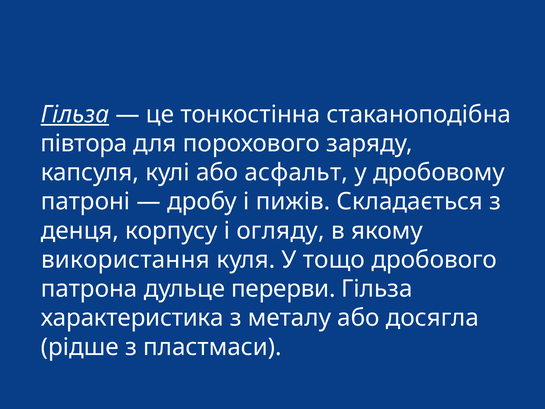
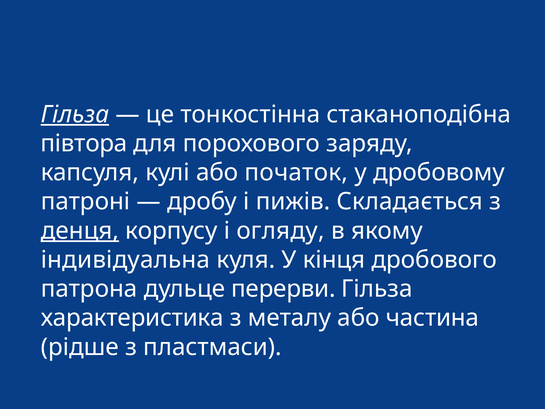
асфальт: асфальт -> початок (296, 172)
денця underline: none -> present (80, 231)
використання: використання -> індивідуальна (125, 260)
тощо: тощо -> кінця (334, 260)
досягла: досягла -> частина (433, 318)
